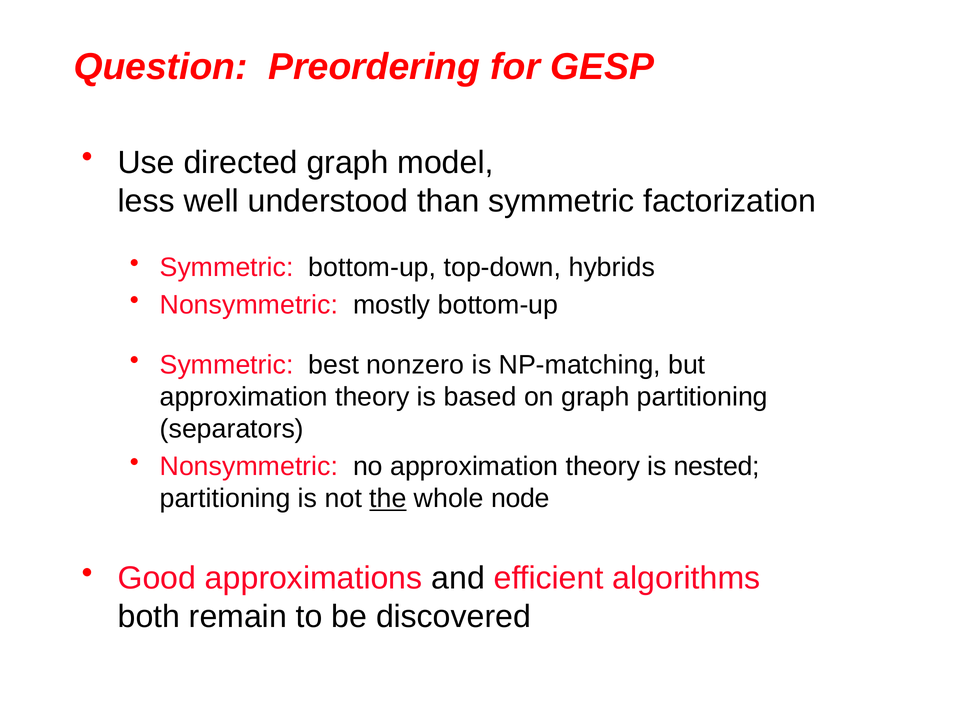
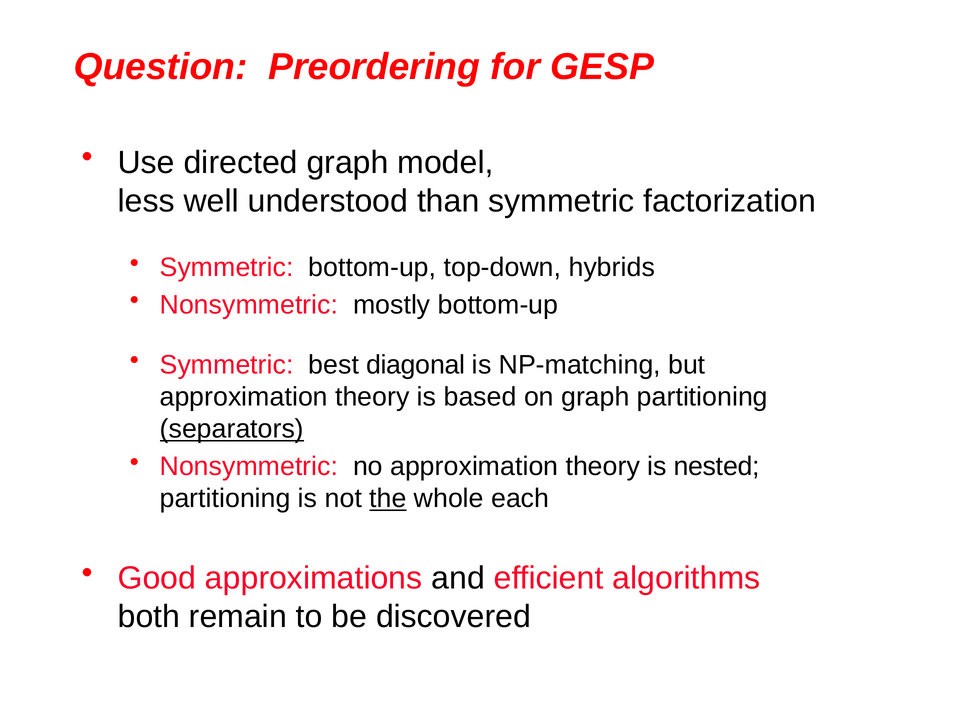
nonzero: nonzero -> diagonal (416, 365)
separators underline: none -> present (232, 429)
node: node -> each (520, 498)
